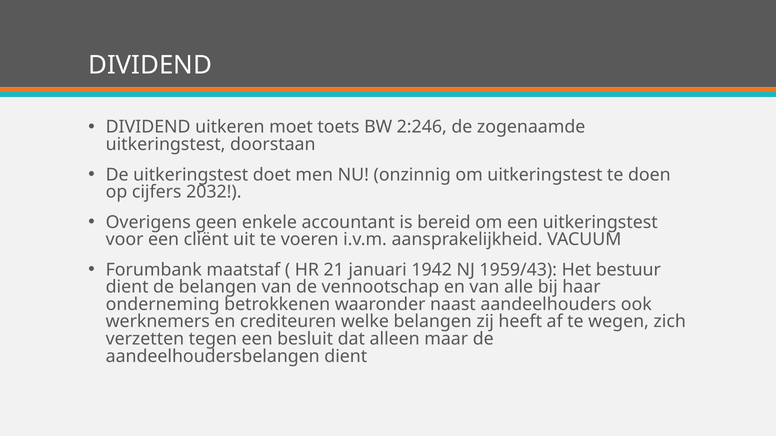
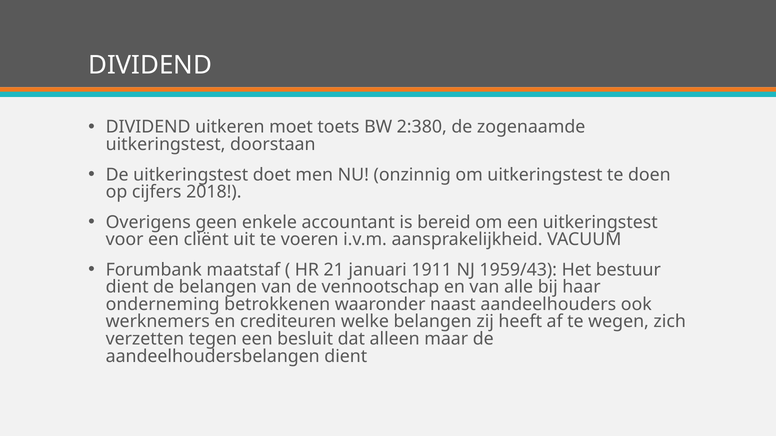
2:246: 2:246 -> 2:380 (422, 127)
2032: 2032 -> 2018 (214, 192)
1942: 1942 -> 1911 (432, 270)
